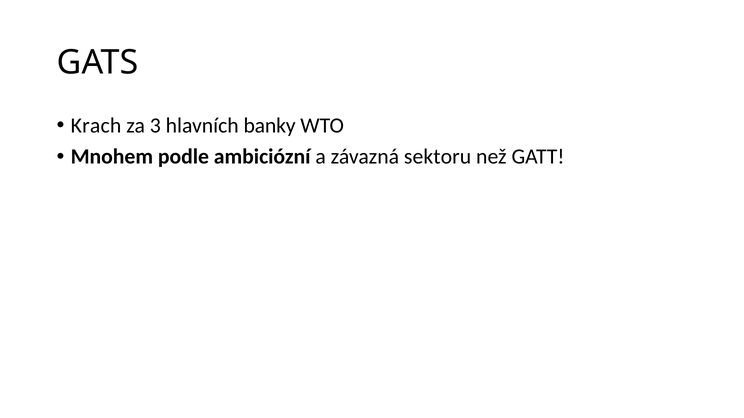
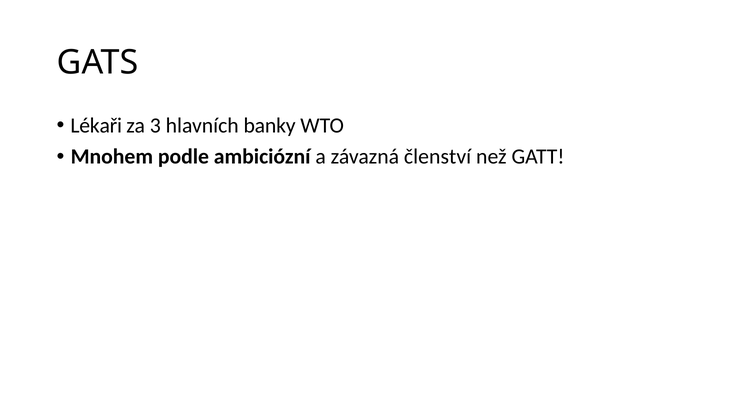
Krach: Krach -> Lékaři (96, 126)
sektoru: sektoru -> členství (438, 157)
